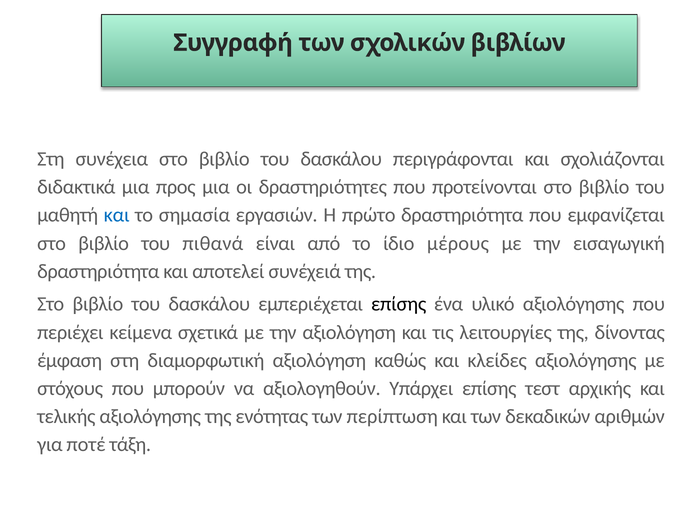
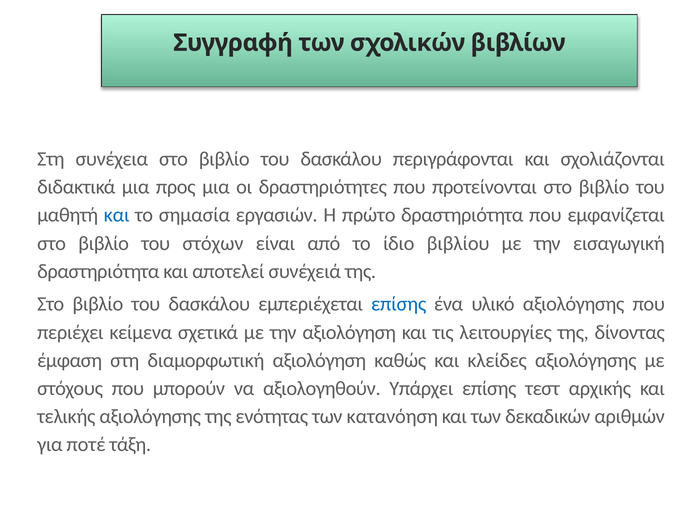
πιθανά: πιθανά -> στόχων (213, 243)
μέρους: μέρους -> βιβλίου (458, 243)
επίσης colour: black -> blue (399, 304)
περίπτωση: περίπτωση -> κατανόηση (392, 417)
